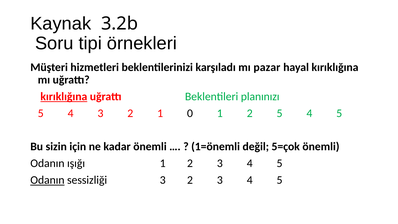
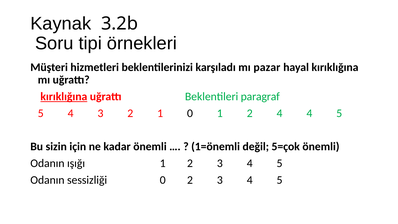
planınızı: planınızı -> paragraf (260, 97)
2 5: 5 -> 4 (280, 113)
Odanın underline: present -> none (47, 180)
sessizliği 3: 3 -> 0 (163, 180)
